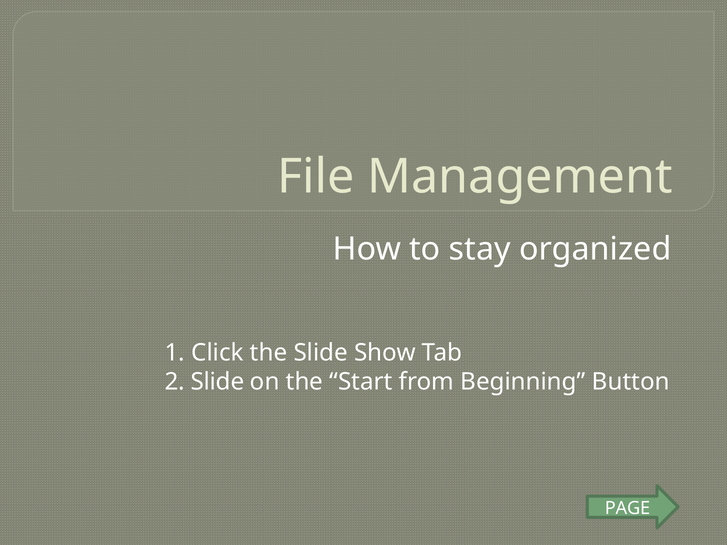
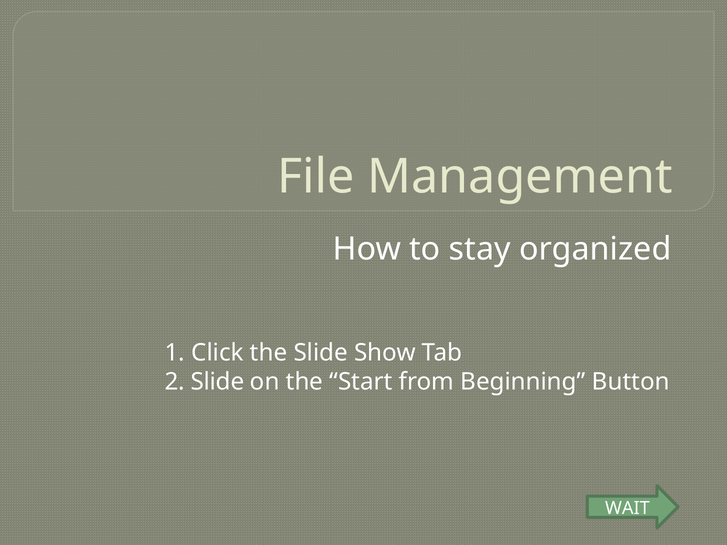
PAGE: PAGE -> WAIT (627, 508)
